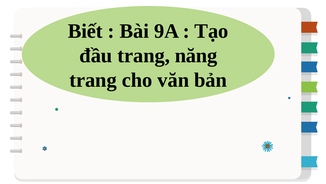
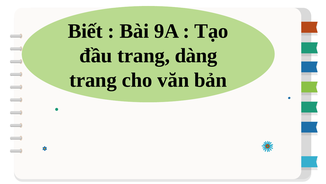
năng: năng -> dàng (196, 55)
